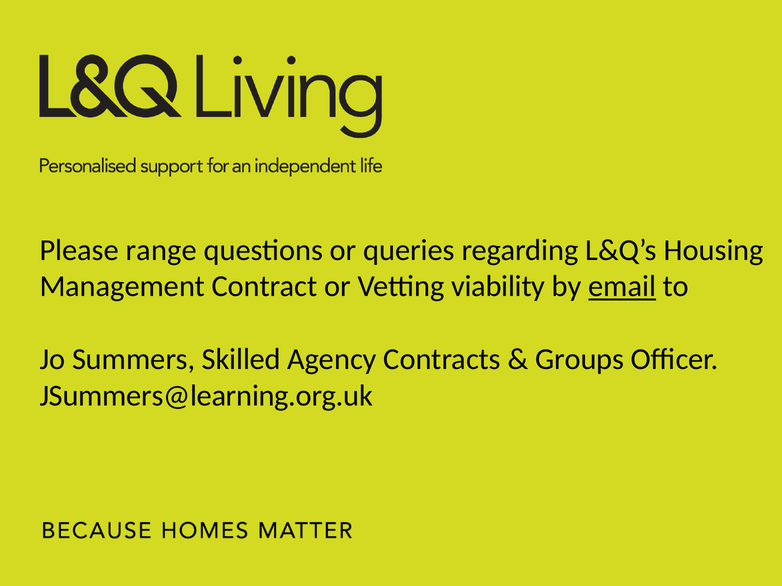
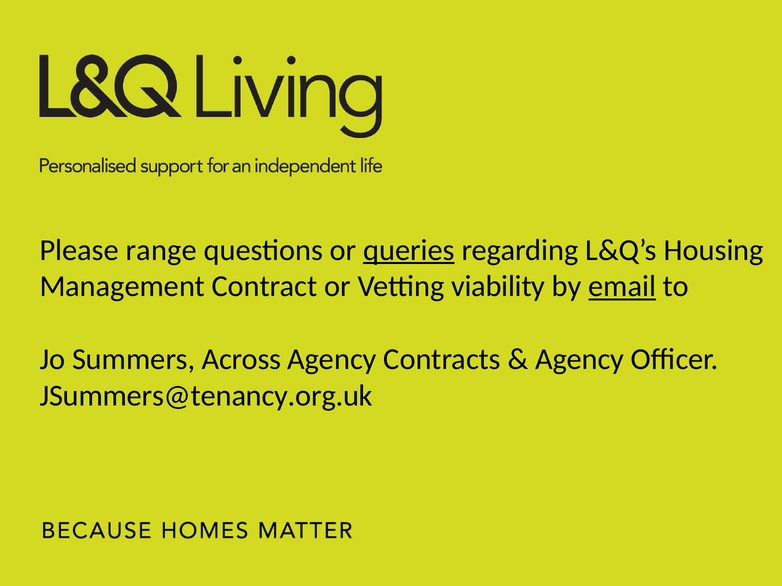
queries underline: none -> present (409, 250)
Skilled: Skilled -> Across (241, 360)
Groups: Groups -> Agency (580, 360)
JSummers@learning.org.uk: JSummers@learning.org.uk -> JSummers@tenancy.org.uk (206, 396)
